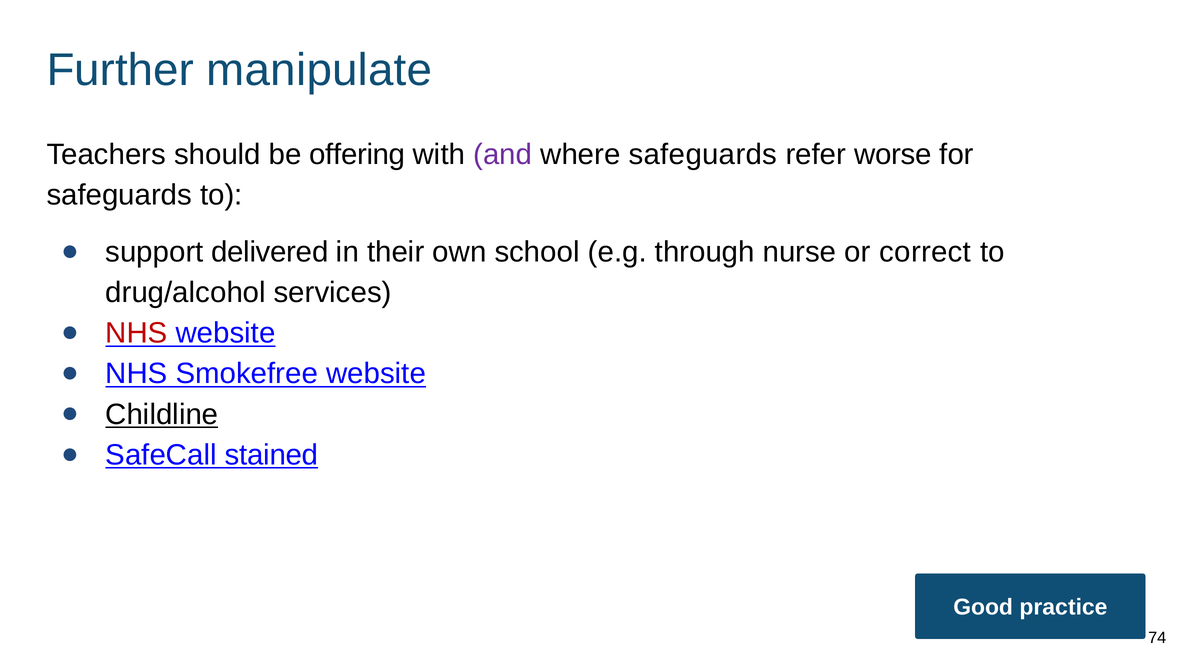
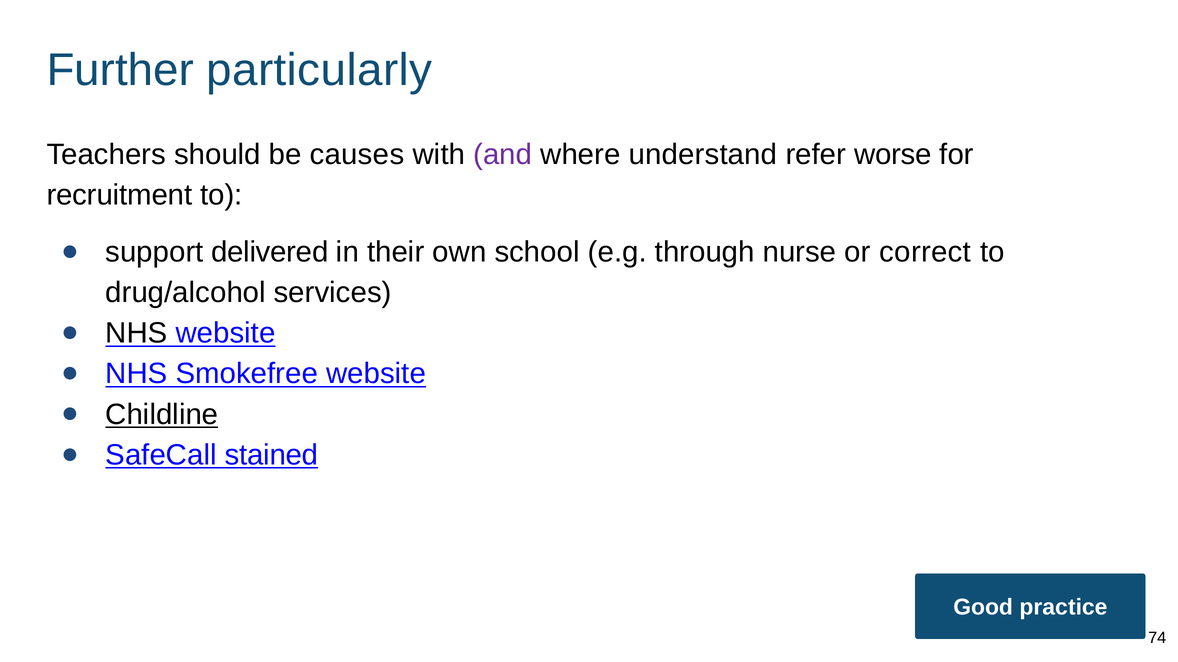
manipulate: manipulate -> particularly (319, 70)
offering: offering -> causes (357, 155)
where safeguards: safeguards -> understand (703, 155)
safeguards: safeguards -> recruitment (119, 195)
NHS colour: red -> black (136, 333)
